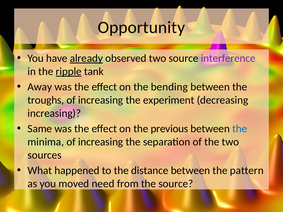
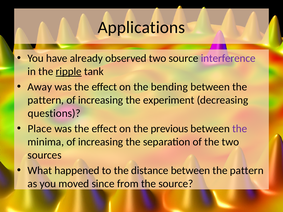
Opportunity: Opportunity -> Applications (141, 27)
already underline: present -> none (86, 58)
troughs: troughs -> pattern (46, 100)
increasing: increasing -> questions (54, 113)
Same: Same -> Place (40, 129)
the colour: blue -> purple (240, 129)
need: need -> since (103, 184)
